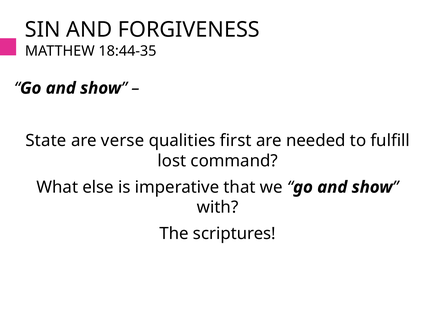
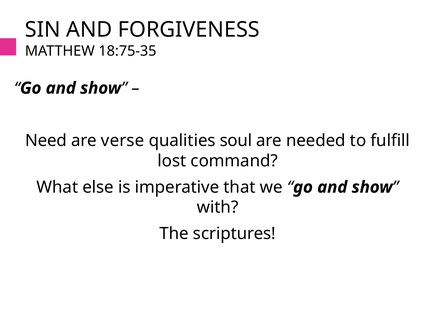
18:44-35: 18:44-35 -> 18:75-35 (128, 51)
State: State -> Need (46, 141)
first: first -> soul (236, 141)
